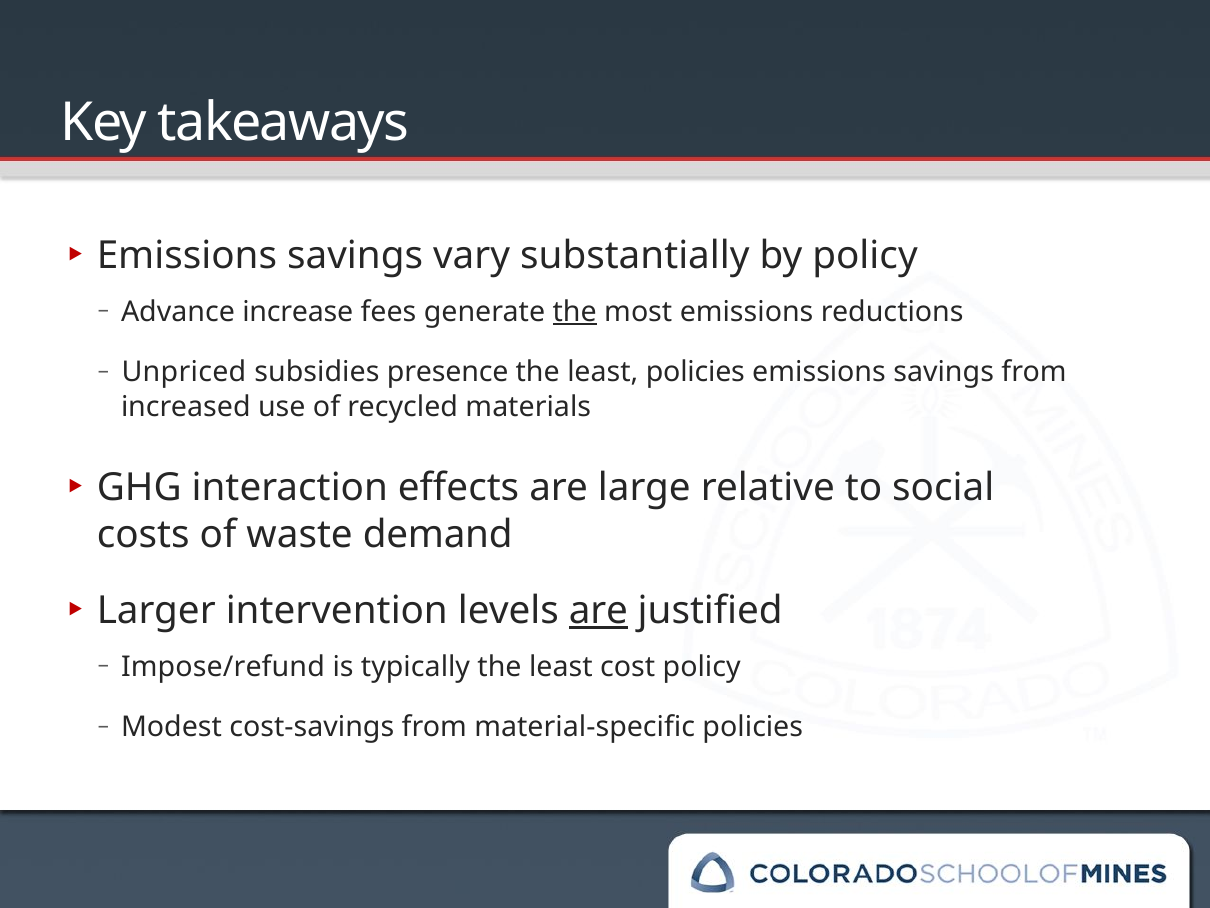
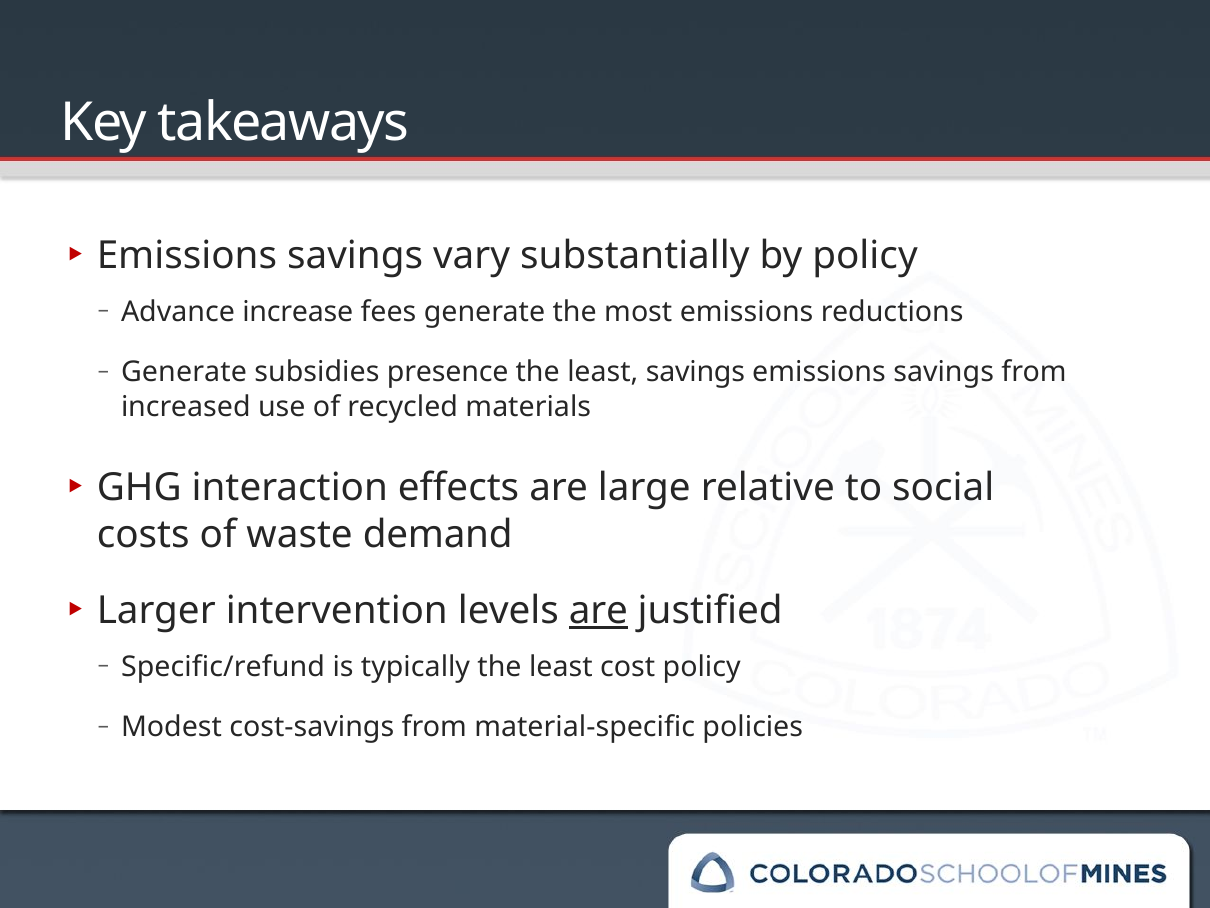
the underline: present -> none (575, 312)
Unpriced: Unpriced -> Generate (184, 372)
least policies: policies -> savings (695, 372)
Impose/refund: Impose/refund -> Specific/refund (223, 666)
